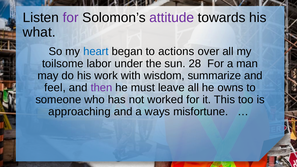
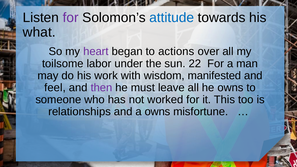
attitude colour: purple -> blue (172, 18)
heart colour: blue -> purple (96, 52)
28: 28 -> 22 (195, 64)
summarize: summarize -> manifested (214, 76)
approaching: approaching -> relationships (80, 112)
a ways: ways -> owns (158, 112)
